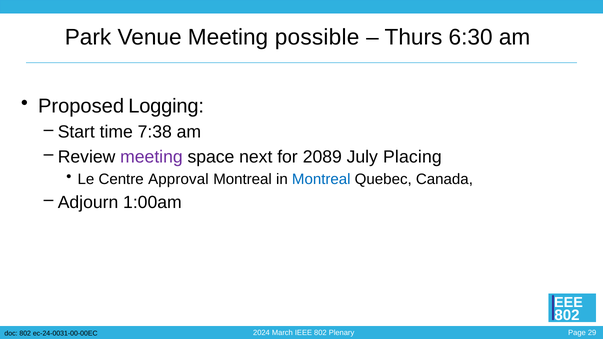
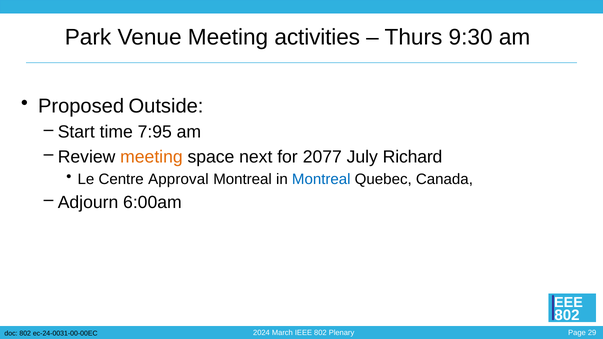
possible: possible -> activities (317, 37)
6:30: 6:30 -> 9:30 (471, 37)
Logging: Logging -> Outside (166, 106)
7:38: 7:38 -> 7:95 (155, 132)
meeting colour: purple -> orange (151, 157)
2089: 2089 -> 2077 (322, 157)
Placing: Placing -> Richard (413, 157)
1:00am: 1:00am -> 6:00am (152, 203)
